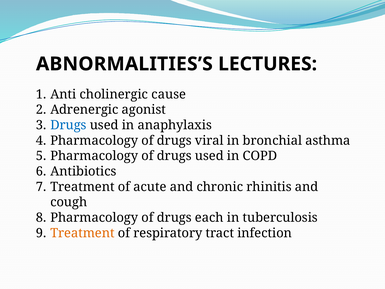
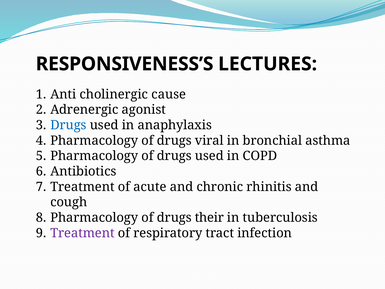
ABNORMALITIES’S: ABNORMALITIES’S -> RESPONSIVENESS’S (125, 64)
each: each -> their (209, 217)
Treatment colour: orange -> purple (82, 233)
